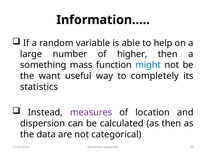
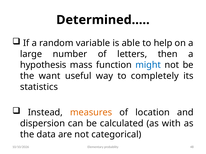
Information…: Information… -> Determined… (103, 20)
higher: higher -> letters (132, 54)
something: something -> hypothesis (43, 65)
measures colour: purple -> orange (91, 113)
as then: then -> with (171, 124)
